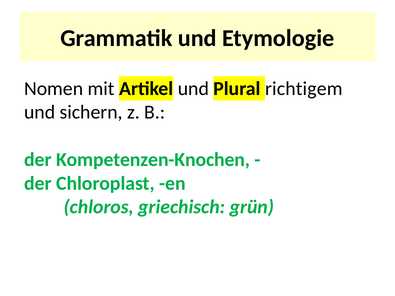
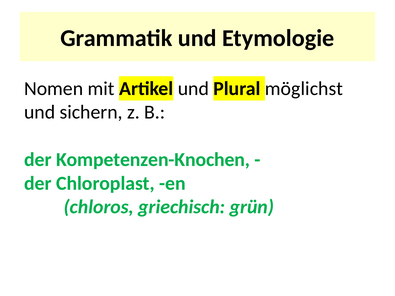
richtigem: richtigem -> möglichst (304, 89)
